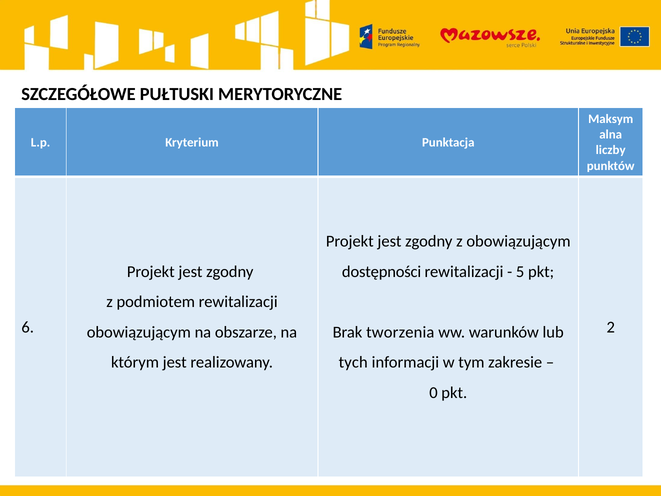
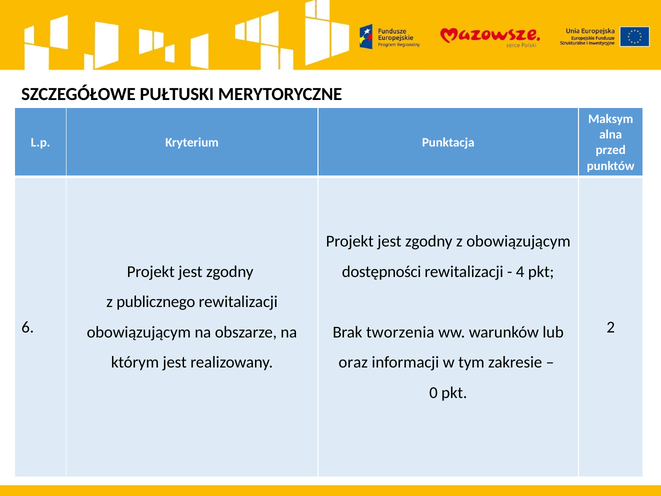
liczby: liczby -> przed (611, 150)
5: 5 -> 4 (520, 272)
podmiotem: podmiotem -> publicznego (156, 302)
tych: tych -> oraz (353, 362)
